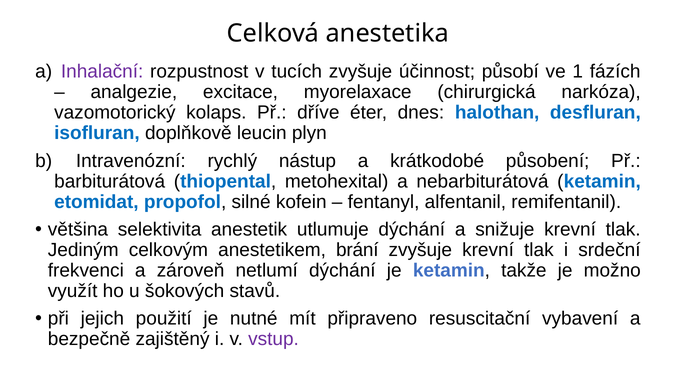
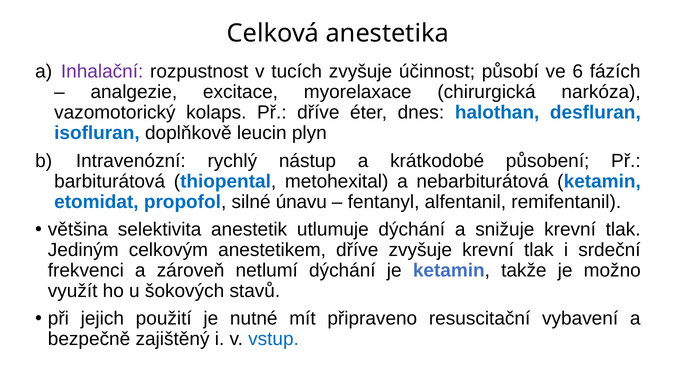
1: 1 -> 6 (578, 72)
kofein: kofein -> únavu (301, 202)
anestetikem brání: brání -> dříve (357, 250)
vstup colour: purple -> blue (274, 339)
